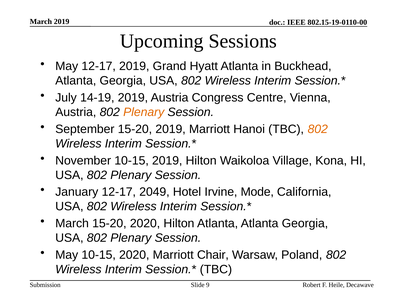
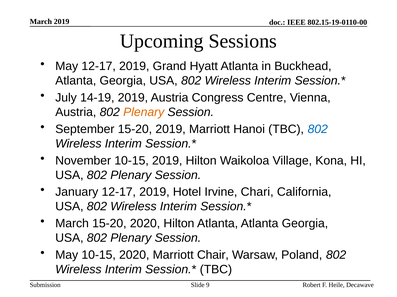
802 colour: orange -> blue (318, 129)
January 12-17 2049: 2049 -> 2019 (154, 192)
Mode: Mode -> Chari (257, 192)
